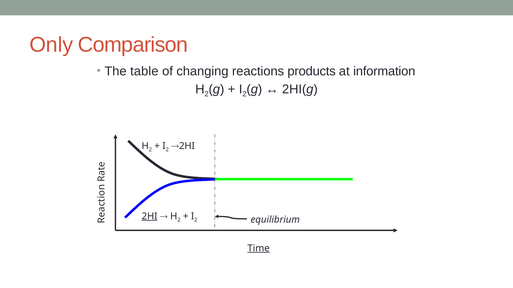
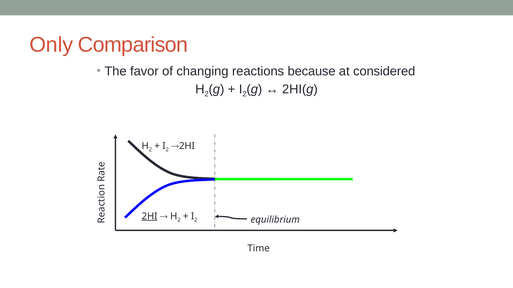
table: table -> favor (144, 71)
products: products -> because (312, 71)
information: information -> considered (384, 71)
Time underline: present -> none (259, 249)
